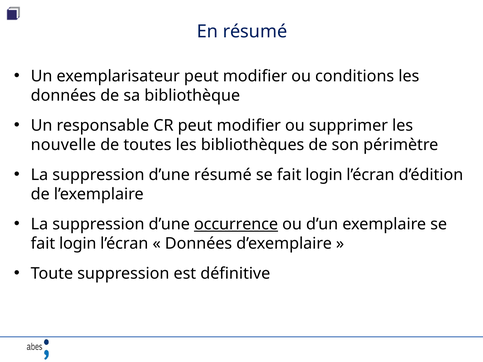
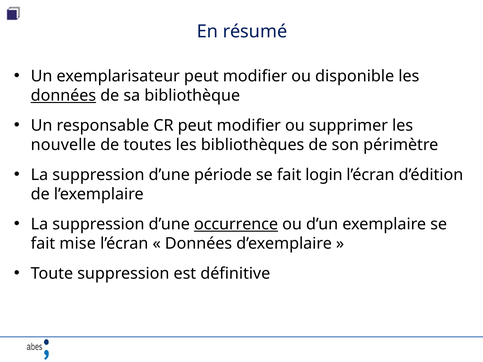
conditions: conditions -> disponible (355, 76)
données underline: none -> present (63, 96)
d’une résumé: résumé -> période (223, 175)
login: login -> mise (78, 244)
